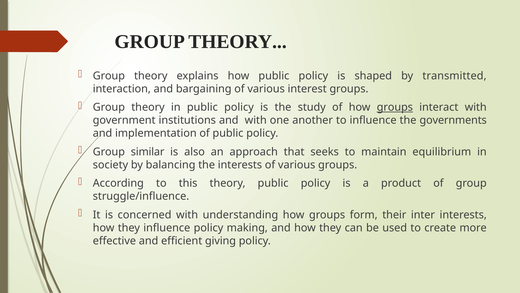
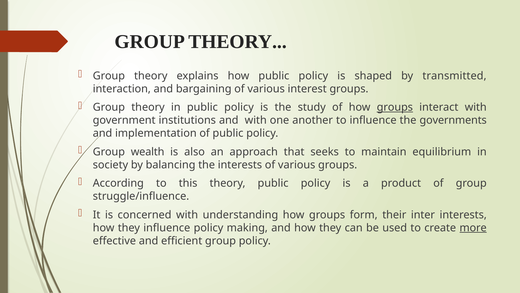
similar: similar -> wealth (148, 152)
more underline: none -> present (473, 227)
efficient giving: giving -> group (220, 240)
